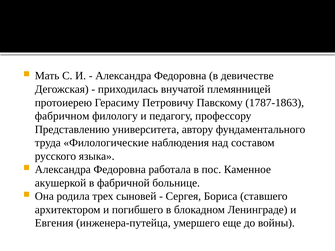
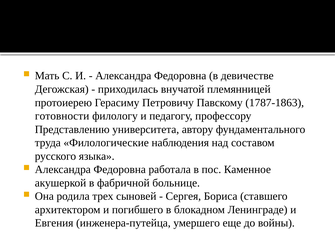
фабричном: фабричном -> готовности (62, 116)
